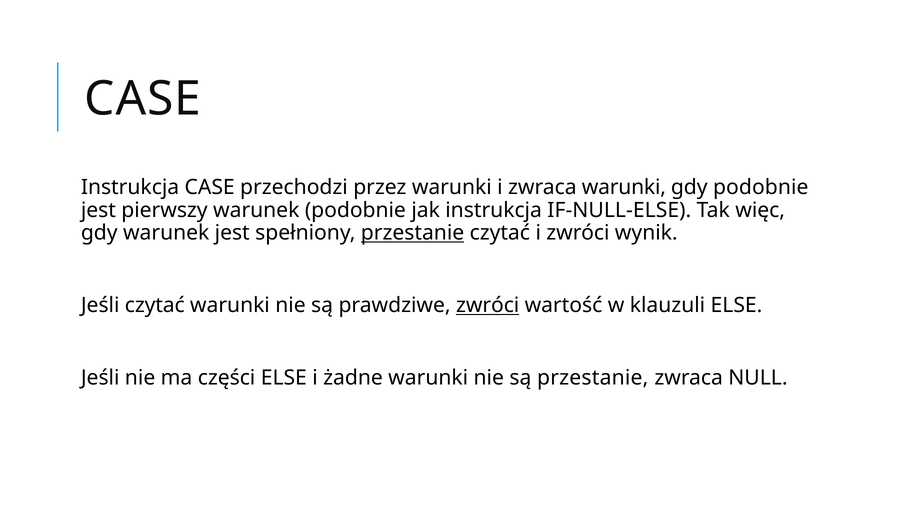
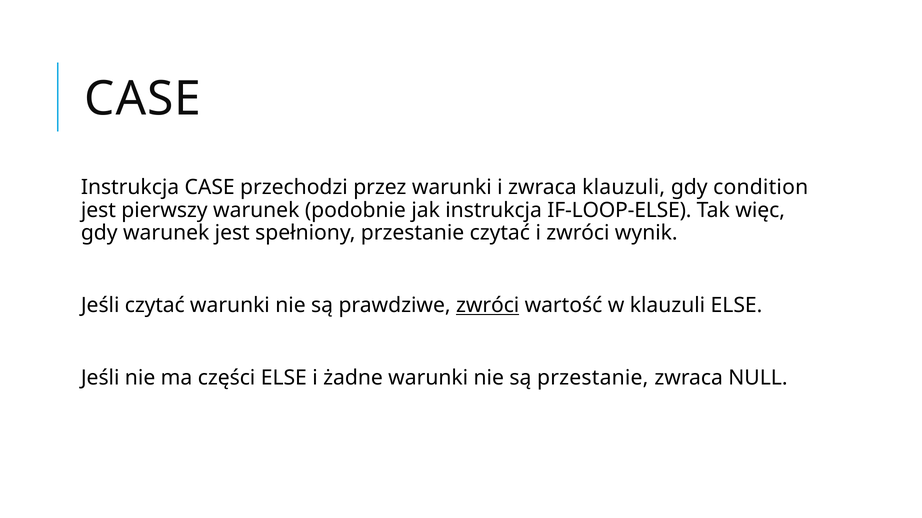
zwraca warunki: warunki -> klauzuli (624, 188)
gdy podobnie: podobnie -> condition (761, 188)
IF-NULL-ELSE: IF-NULL-ELSE -> IF-LOOP-ELSE (619, 210)
przestanie underline: present -> none (413, 233)
